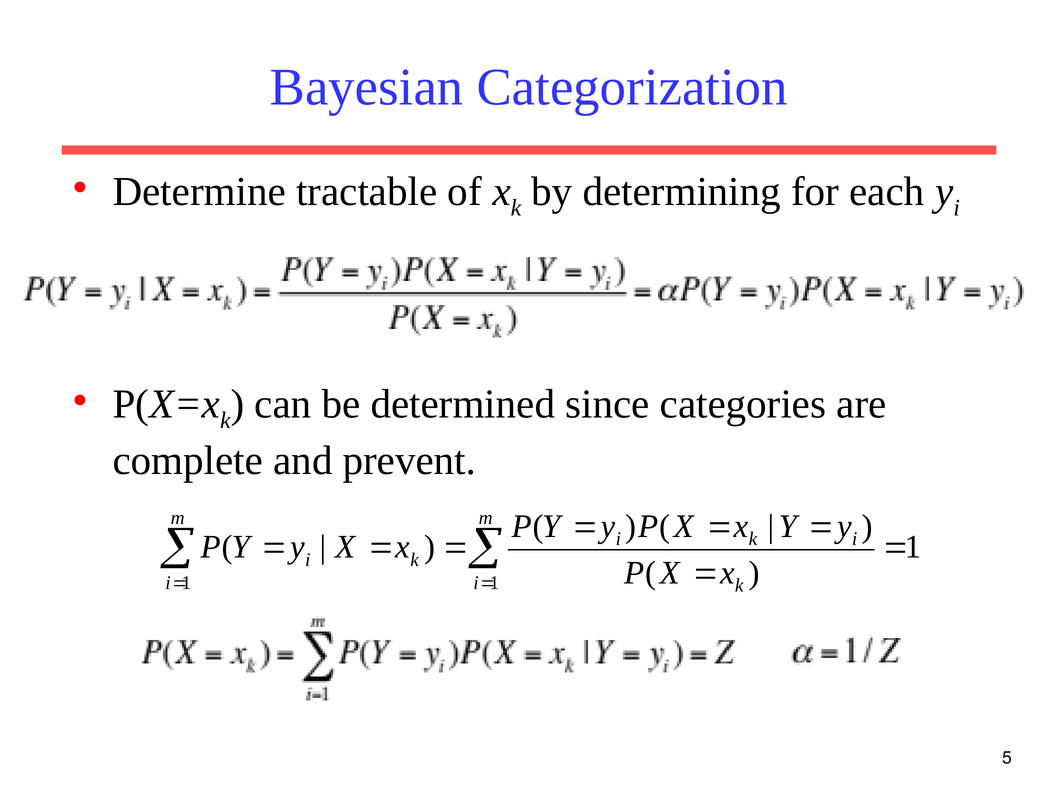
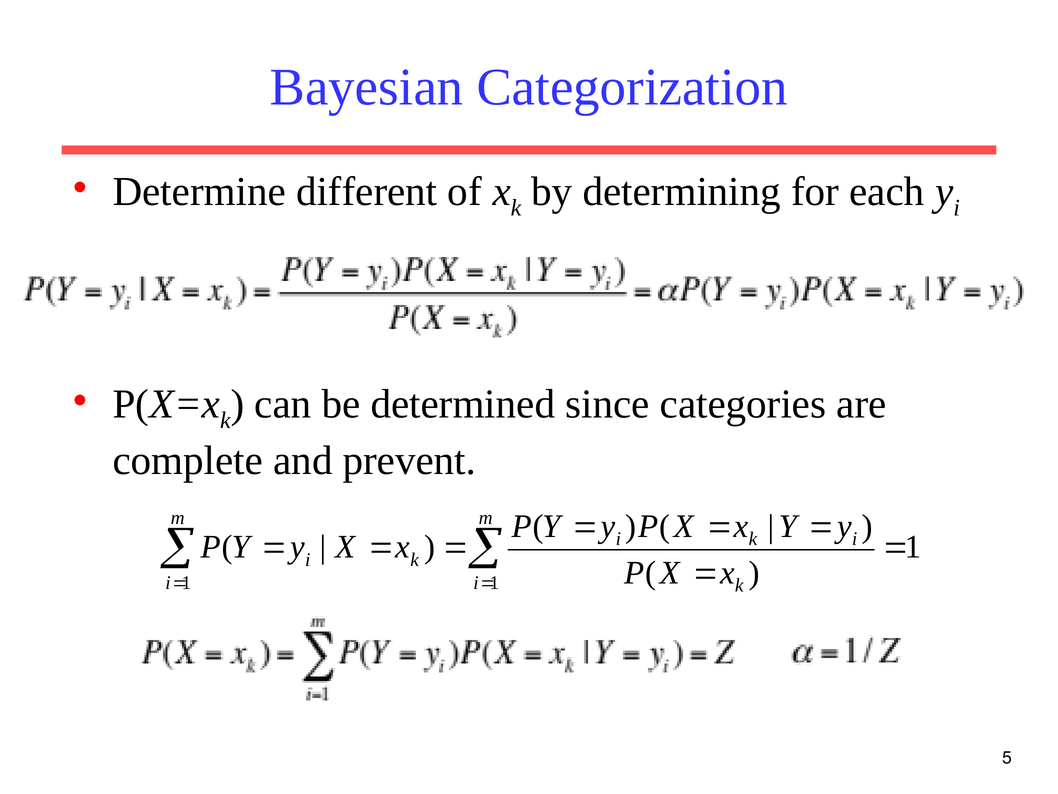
tractable: tractable -> different (367, 192)
